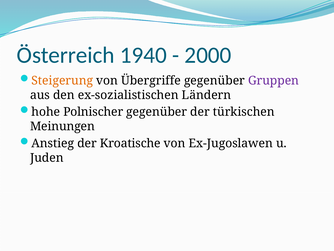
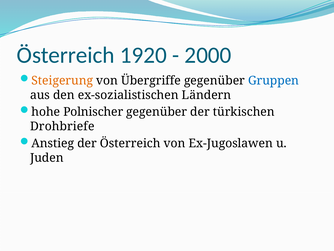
1940: 1940 -> 1920 (143, 55)
Gruppen colour: purple -> blue (274, 80)
Meinungen: Meinungen -> Drohbriefe (62, 126)
der Kroatische: Kroatische -> Österreich (130, 143)
